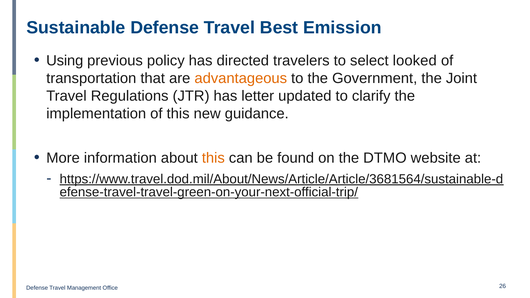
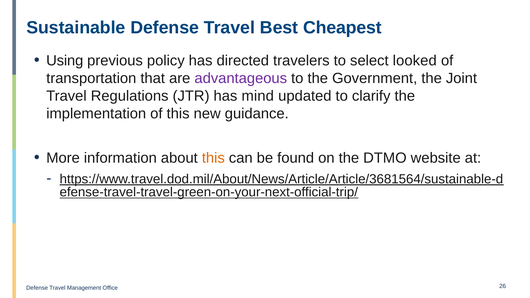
Emission: Emission -> Cheapest (342, 28)
advantageous colour: orange -> purple (241, 78)
letter: letter -> mind (258, 96)
